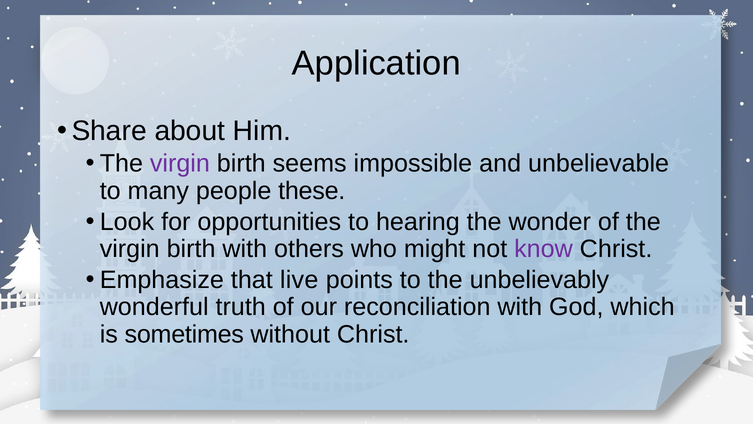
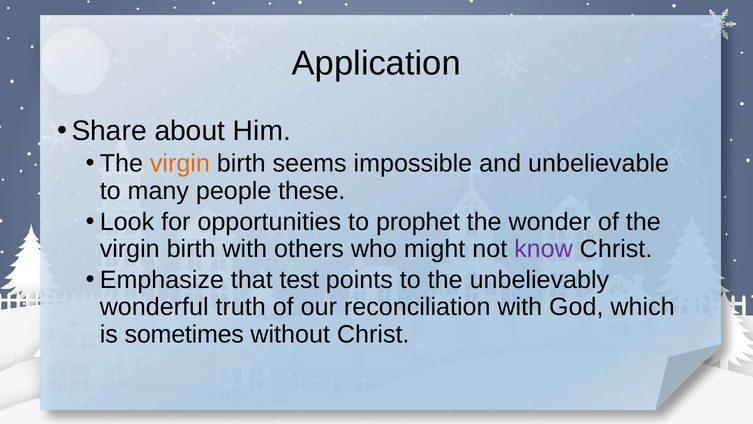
virgin colour: purple -> orange (180, 163)
hearing: hearing -> prophet (418, 222)
live: live -> test (299, 280)
